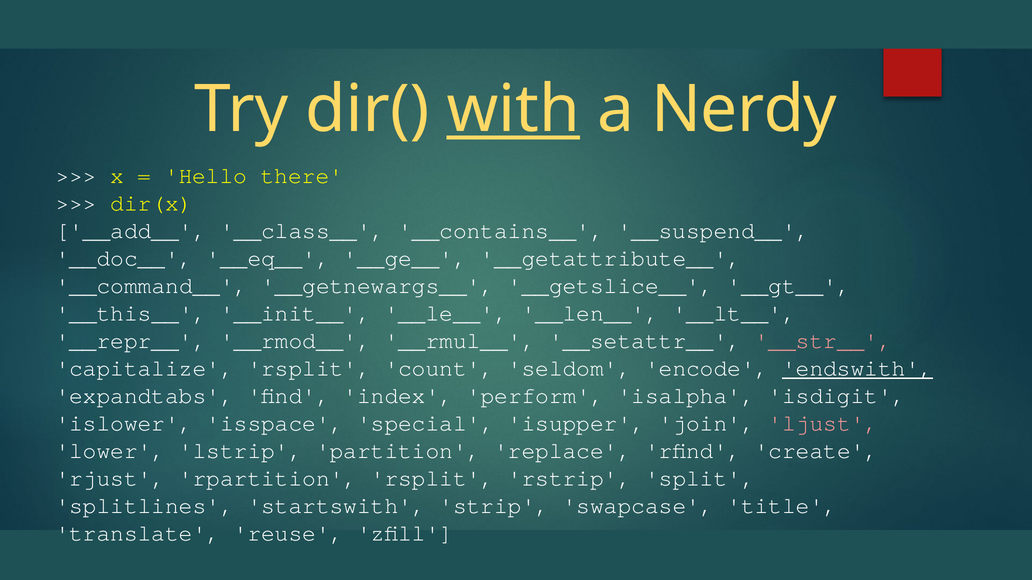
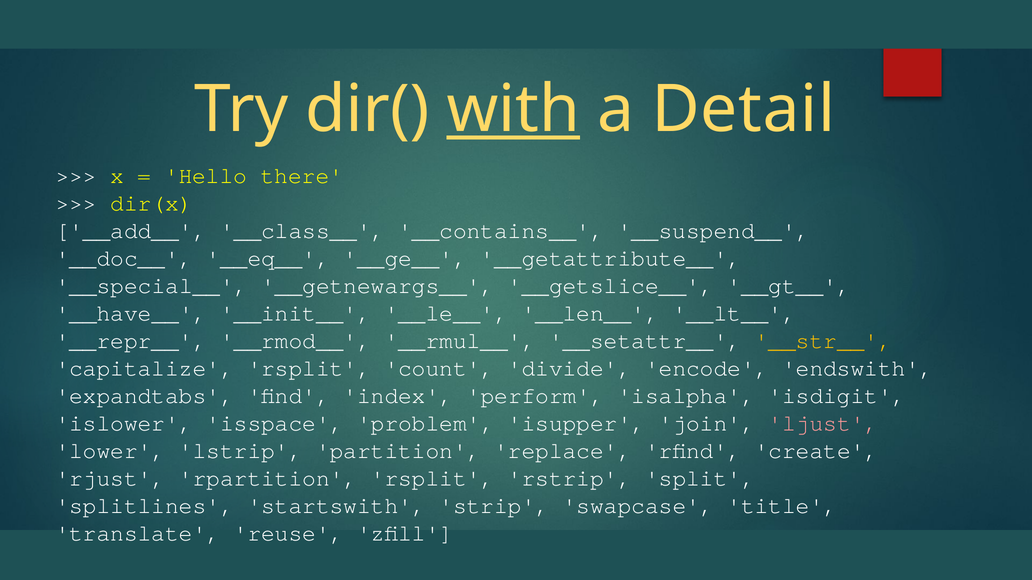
Nerdy: Nerdy -> Detail (743, 109)
__command__: __command__ -> __special__ (152, 286)
__this__: __this__ -> __have__ (131, 314)
__str__ colour: pink -> yellow (823, 341)
seldom: seldom -> divide (570, 369)
endswith underline: present -> none (858, 369)
special: special -> problem (426, 424)
